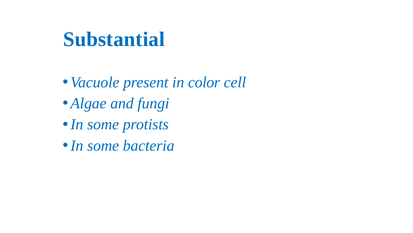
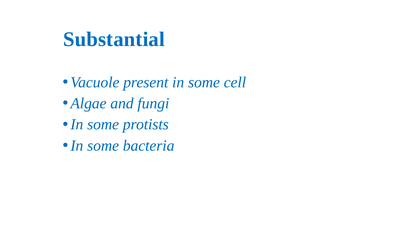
present in color: color -> some (204, 82)
